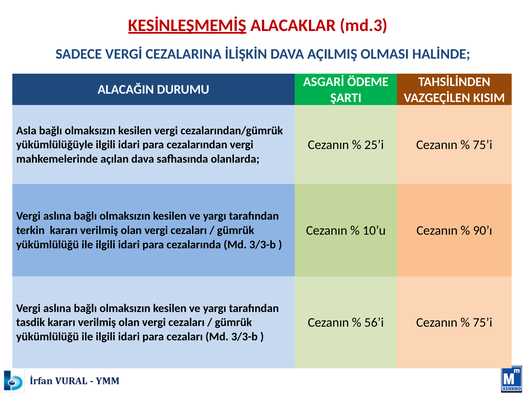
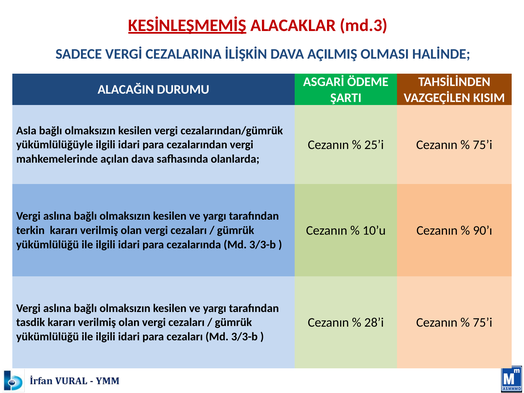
56’i: 56’i -> 28’i (374, 323)
